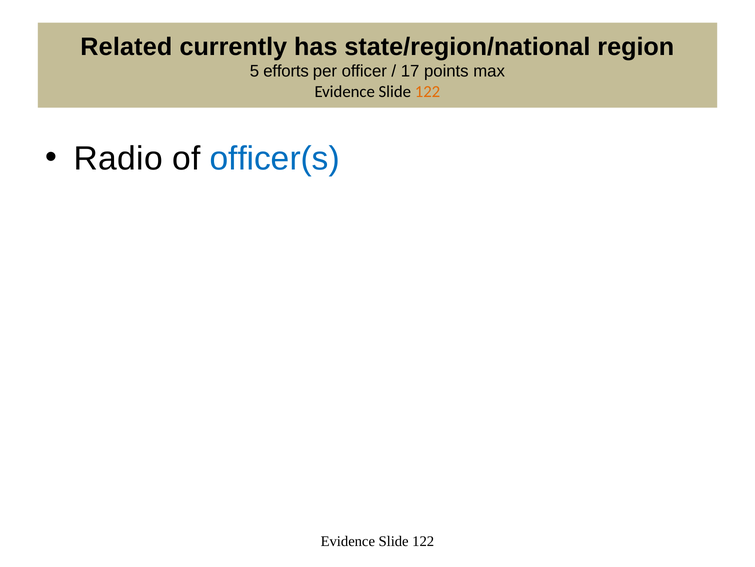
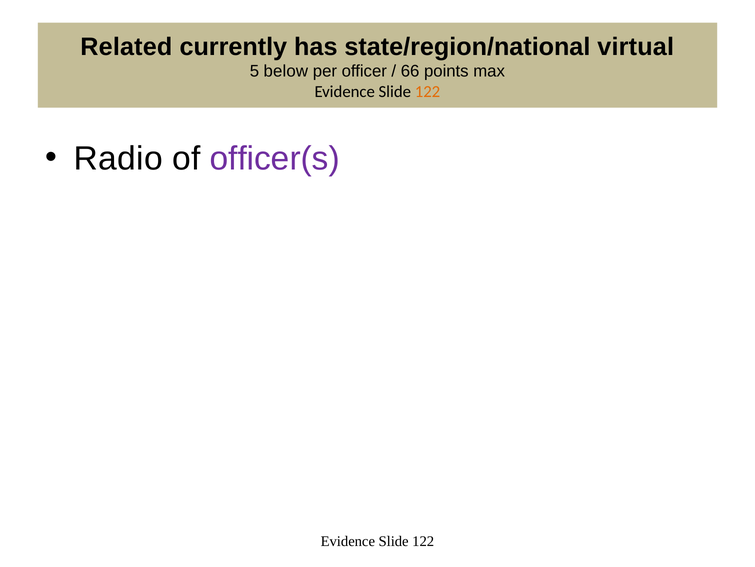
region: region -> virtual (636, 47)
efforts: efforts -> below (286, 71)
17: 17 -> 66 (410, 71)
officer(s colour: blue -> purple (275, 158)
